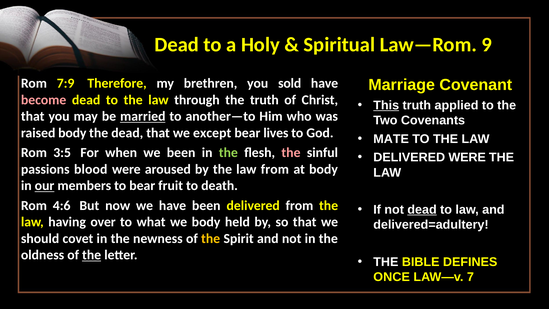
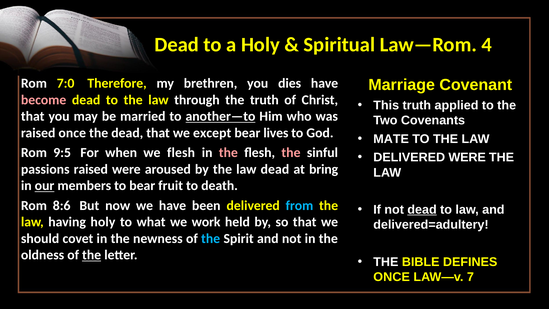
9: 9 -> 4 (487, 45)
7:9: 7:9 -> 7:0 (66, 83)
sold: sold -> dies (290, 83)
This underline: present -> none (386, 105)
married underline: present -> none (143, 116)
another—to underline: none -> present (220, 116)
raised body: body -> once (72, 133)
3:5: 3:5 -> 9:5 (62, 153)
we been: been -> flesh (181, 153)
the colour: light green -> pink (228, 153)
passions blood: blood -> raised (91, 169)
law from: from -> dead (275, 169)
at body: body -> bring (324, 169)
4:6: 4:6 -> 8:6 (62, 206)
from colour: white -> light blue (299, 206)
having over: over -> holy (103, 222)
we body: body -> work (206, 222)
the colour: yellow -> light blue (211, 238)
